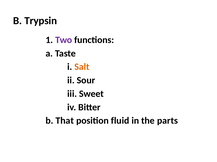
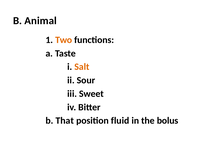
Trypsin: Trypsin -> Animal (41, 21)
Two colour: purple -> orange (64, 40)
parts: parts -> bolus (168, 121)
